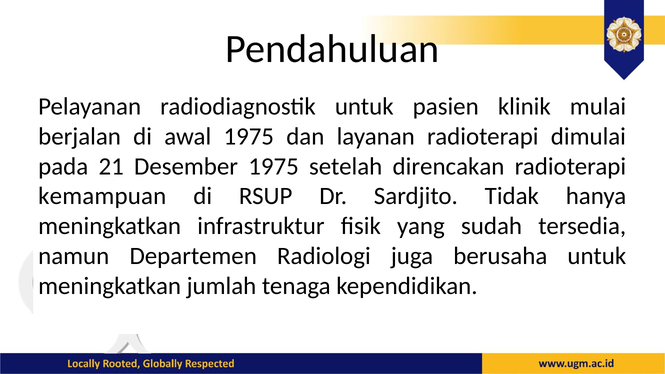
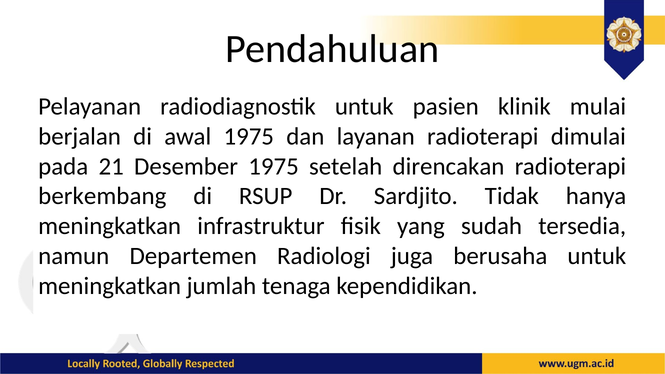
kemampuan: kemampuan -> berkembang (102, 196)
